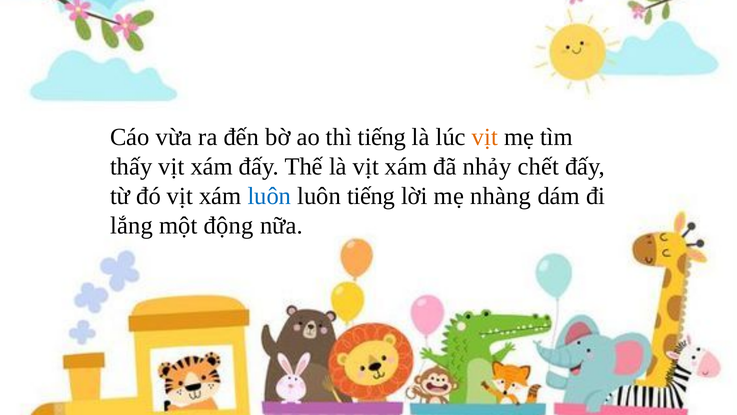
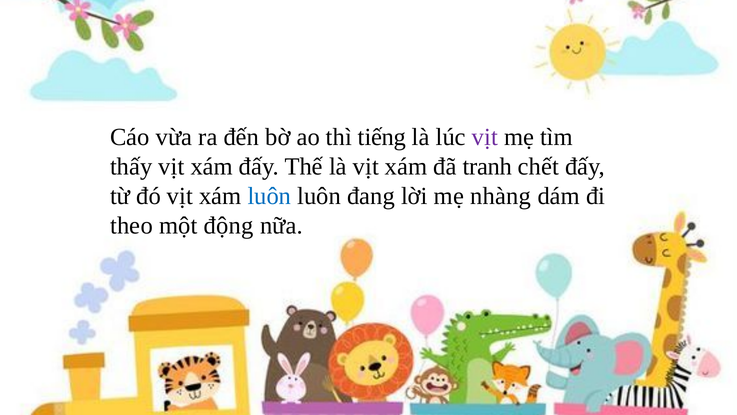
vịt colour: orange -> purple (485, 137)
nhảy: nhảy -> tranh (487, 166)
luôn tiếng: tiếng -> đang (371, 196)
lắng: lắng -> theo (131, 225)
